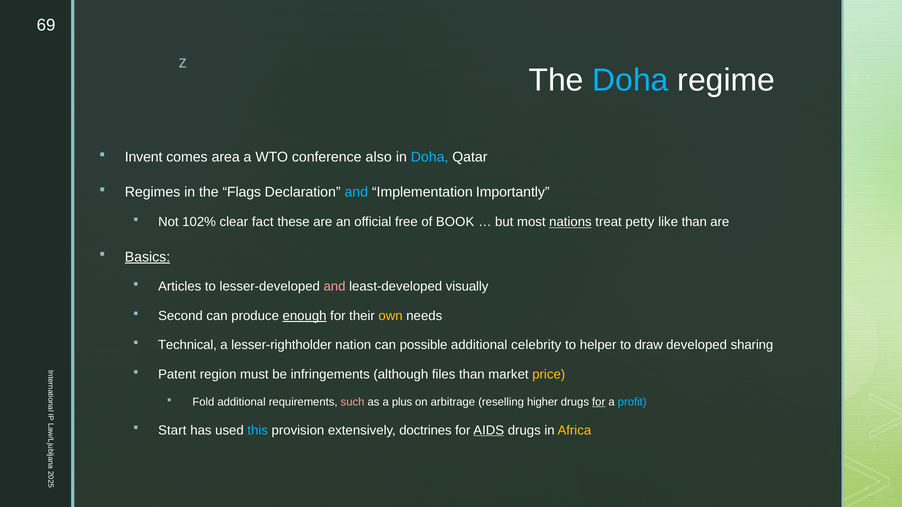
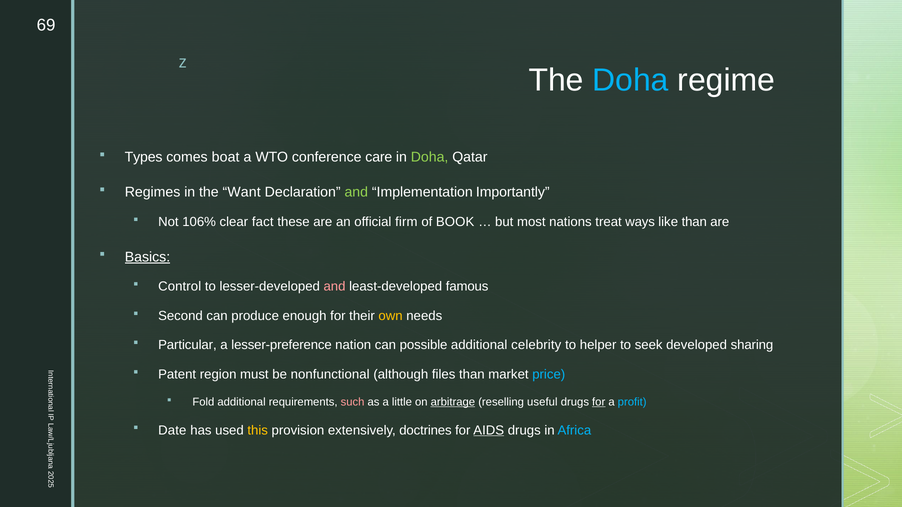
Invent: Invent -> Types (144, 157)
area: area -> boat (226, 157)
also: also -> care (379, 157)
Doha colour: light blue -> light green (430, 157)
Flags: Flags -> Want (242, 192)
and colour: light blue -> light green (356, 192)
102%: 102% -> 106% (199, 222)
free: free -> firm (406, 222)
nations underline: present -> none (570, 222)
petty: petty -> ways (640, 222)
Articles: Articles -> Control (180, 287)
visually: visually -> famous (467, 287)
enough underline: present -> none (305, 316)
Technical: Technical -> Particular (187, 345)
lesser-rightholder: lesser-rightholder -> lesser-preference (282, 345)
draw: draw -> seek (649, 345)
infringements: infringements -> nonfunctional (330, 375)
price colour: yellow -> light blue (549, 375)
plus: plus -> little (402, 402)
arbitrage underline: none -> present (453, 402)
higher: higher -> useful (542, 402)
Start: Start -> Date (172, 430)
this colour: light blue -> yellow (258, 430)
Africa colour: yellow -> light blue (574, 430)
